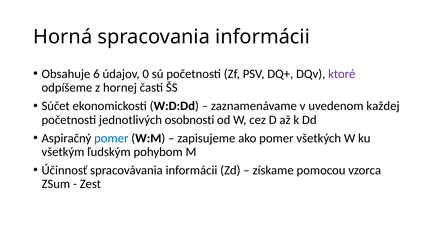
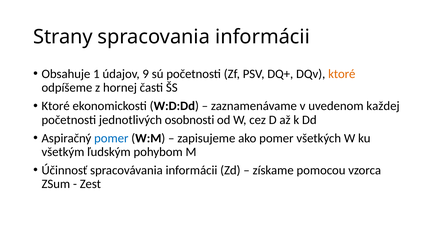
Horná: Horná -> Strany (63, 37)
6: 6 -> 1 (96, 74)
0: 0 -> 9 (146, 74)
ktoré colour: purple -> orange (342, 74)
Súčet: Súčet -> Ktoré (56, 106)
